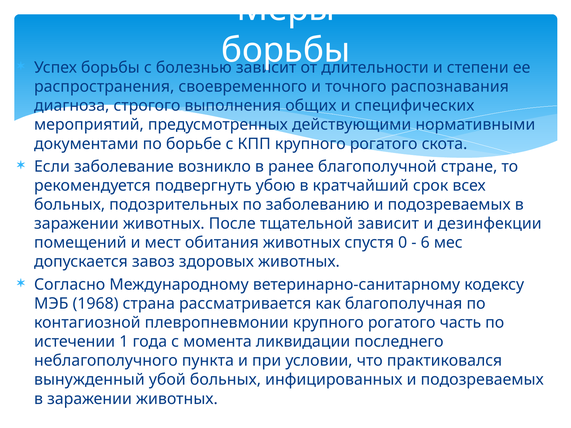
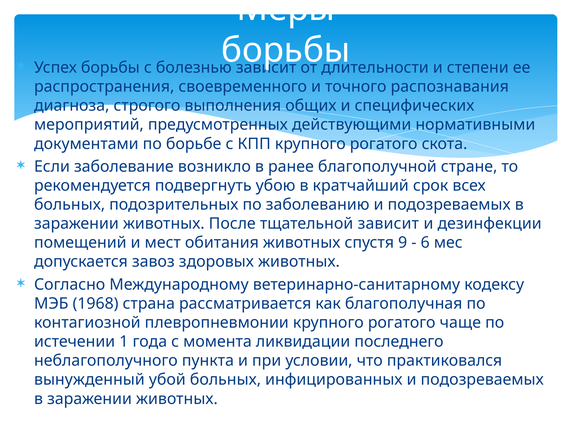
0: 0 -> 9 (403, 243)
часть: часть -> чаще (460, 323)
